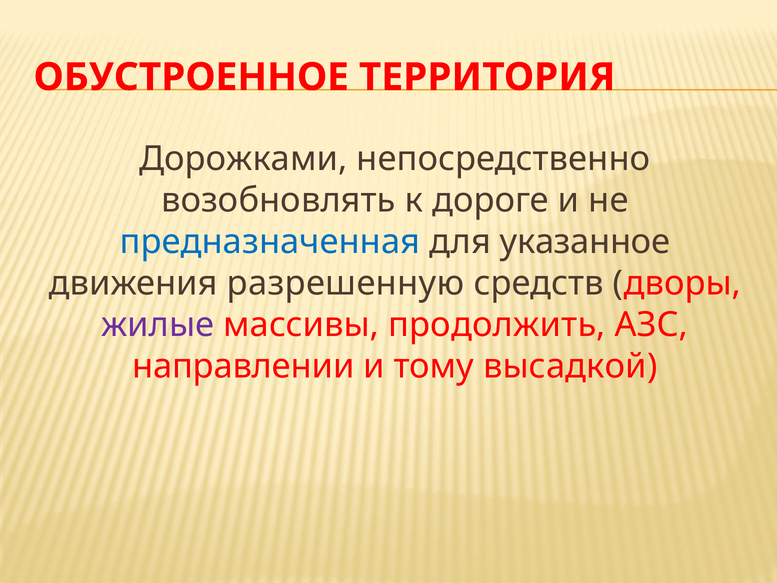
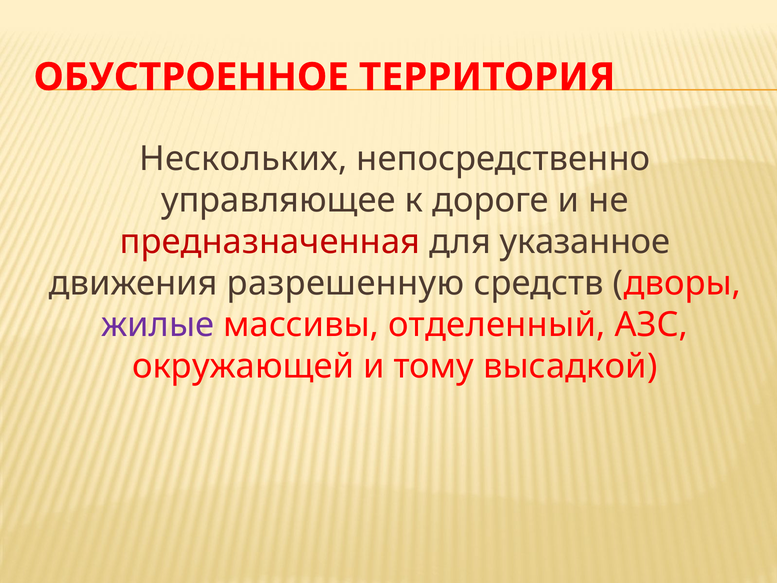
Дорожками: Дорожками -> Нескольких (243, 159)
возобновлять: возобновлять -> управляющее (278, 200)
предназначенная colour: blue -> red (270, 242)
продолжить: продолжить -> отделенный (497, 325)
направлении: направлении -> окружающей (243, 366)
